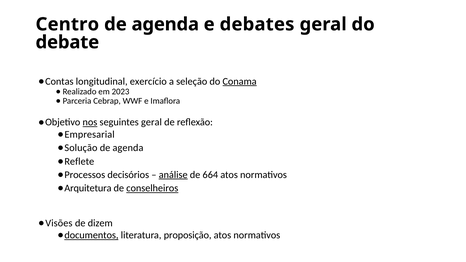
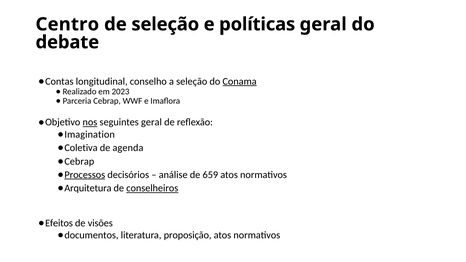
agenda: agenda -> seleção (165, 24)
debates: debates -> políticas (257, 24)
exercício: exercício -> conselho (148, 81)
Empresarial: Empresarial -> Imagination (90, 135)
Solução: Solução -> Coletiva (81, 148)
Reflete: Reflete -> Cebrap (79, 161)
Processos underline: none -> present (85, 175)
análise underline: present -> none (173, 175)
664: 664 -> 659 (210, 175)
Visões: Visões -> Efeitos (59, 223)
dizem: dizem -> visões (100, 223)
documentos underline: present -> none (91, 235)
